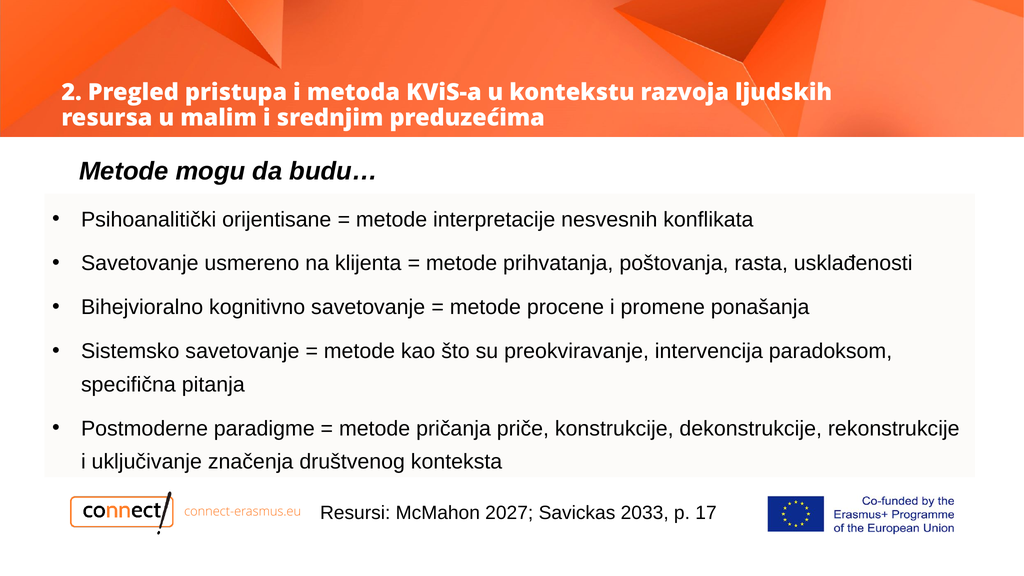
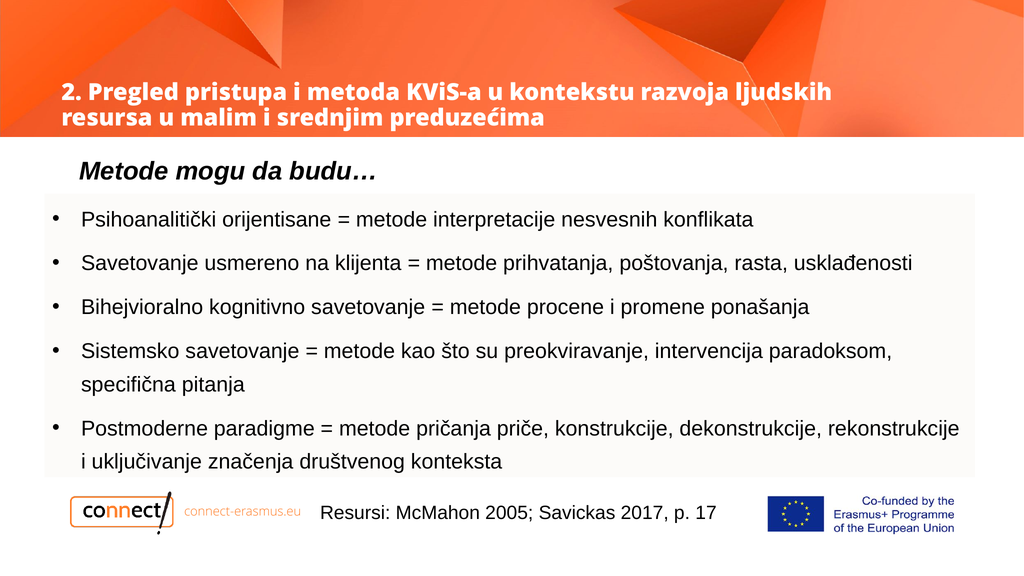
2027: 2027 -> 2005 (509, 513)
2033: 2033 -> 2017 (645, 513)
